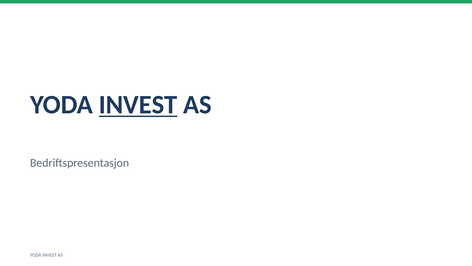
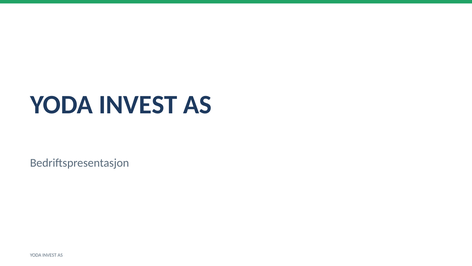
INVEST underline: present -> none (138, 105)
